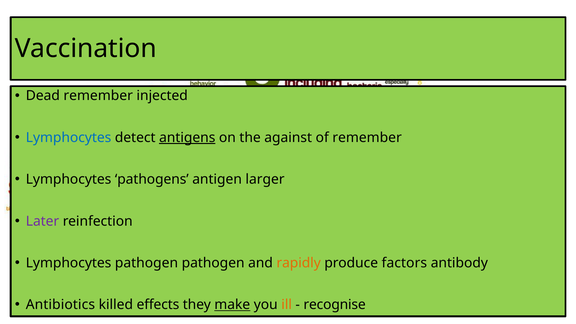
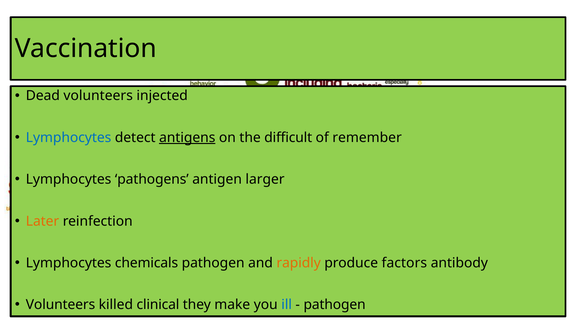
Dead remember: remember -> volunteers (98, 96)
against: against -> difficult (288, 138)
Later colour: purple -> orange (42, 221)
Lymphocytes pathogen: pathogen -> chemicals (147, 263)
Antibiotics: Antibiotics -> Volunteers (61, 305)
effects: effects -> clinical (158, 305)
make underline: present -> none (232, 305)
ill colour: orange -> blue (287, 305)
recognise: recognise -> pathogen (335, 305)
